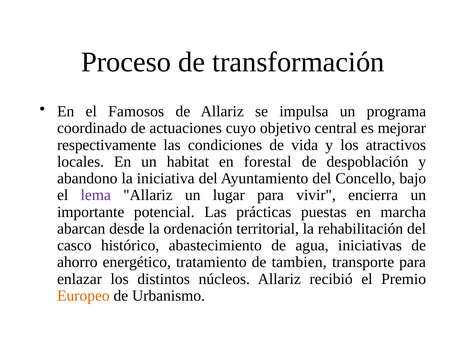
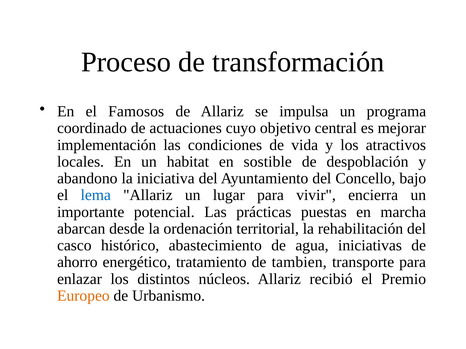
respectivamente: respectivamente -> implementación (107, 145)
forestal: forestal -> sostible (268, 162)
lema colour: purple -> blue (96, 195)
